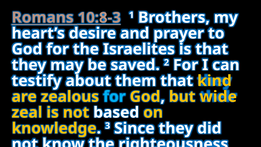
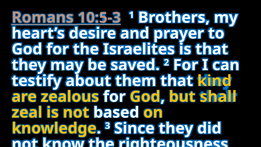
10:8-3: 10:8-3 -> 10:5-3 (99, 18)
for colour: light blue -> white (114, 97)
wide: wide -> shall (218, 97)
